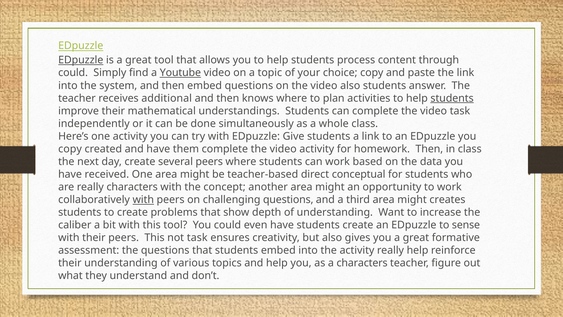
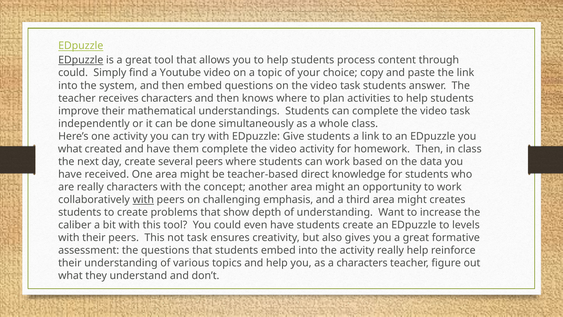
Youtube underline: present -> none (180, 73)
on the video also: also -> task (350, 85)
receives additional: additional -> characters (167, 98)
students underline: present -> none (452, 98)
copy: copy -> what (70, 149)
conceptual: conceptual -> knowledge (359, 174)
challenging questions: questions -> emphasis (288, 199)
sense: sense -> levels (466, 225)
